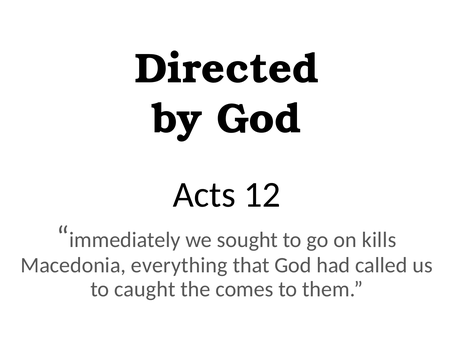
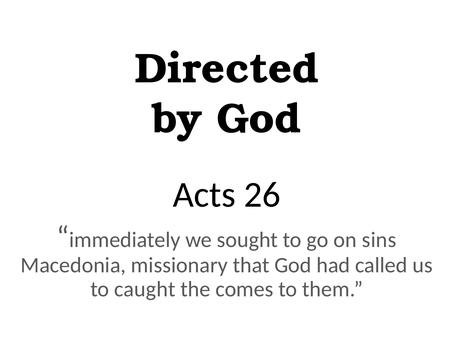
12: 12 -> 26 (262, 195)
kills: kills -> sins (379, 240)
everything: everything -> missionary (179, 265)
